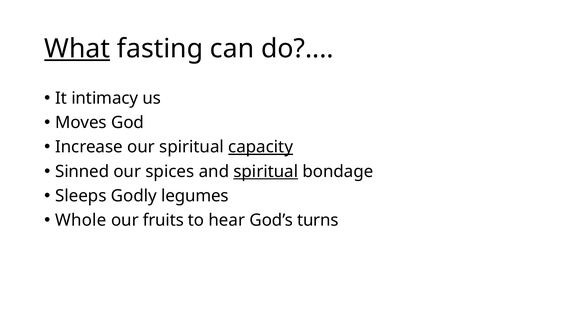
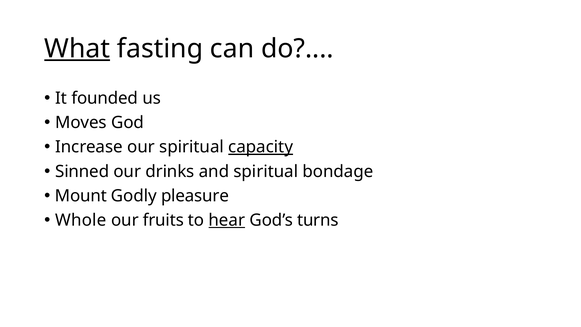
intimacy: intimacy -> founded (105, 98)
spices: spices -> drinks (170, 171)
spiritual underline: present -> none (266, 171)
Sleeps: Sleeps -> Mount (81, 196)
legumes: legumes -> pleasure (195, 196)
hear underline: none -> present (227, 220)
